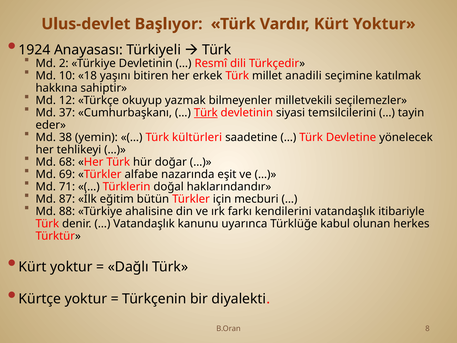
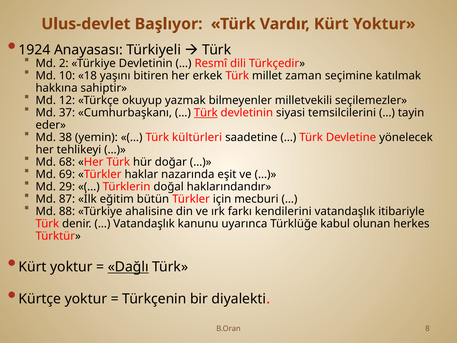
anadili: anadili -> zaman (303, 76)
alfabe: alfabe -> haklar (141, 174)
71: 71 -> 29 (67, 187)
Dağlı underline: none -> present (128, 267)
